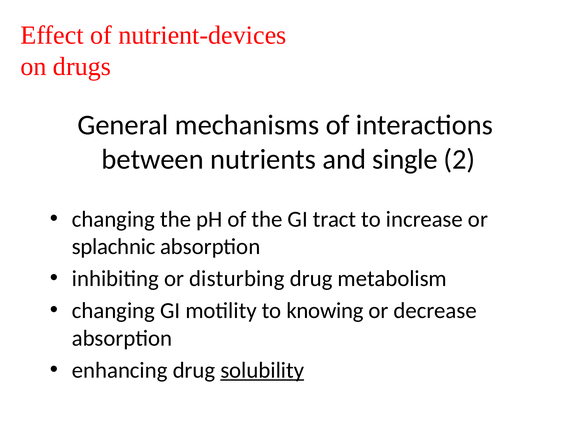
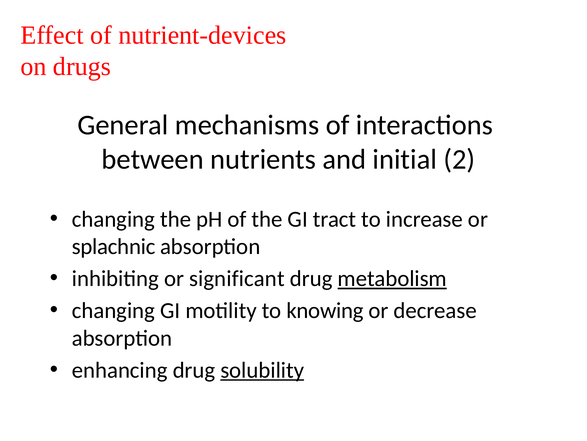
single: single -> initial (405, 159)
disturbing: disturbing -> significant (237, 278)
metabolism underline: none -> present (392, 278)
